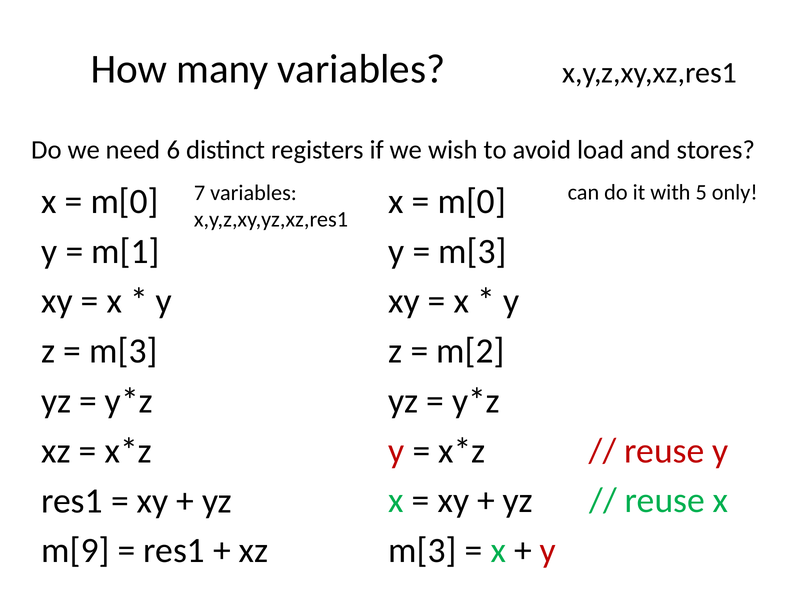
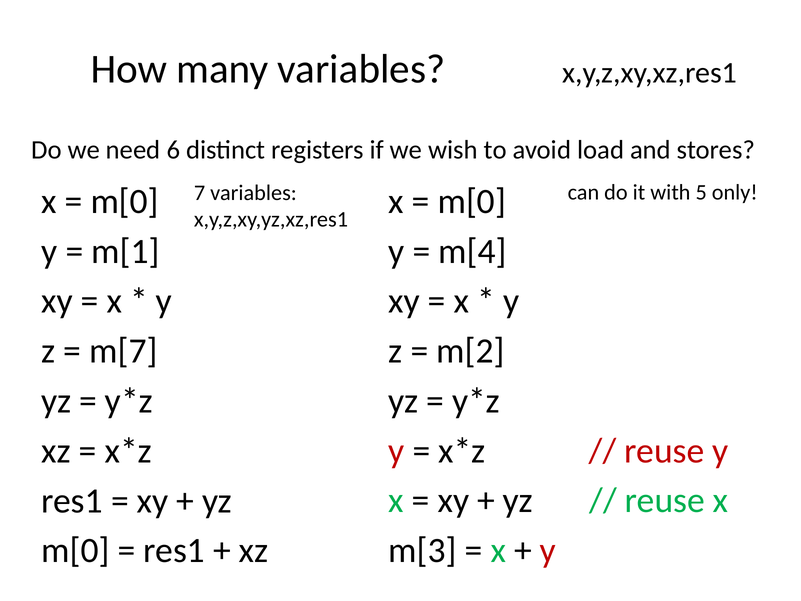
m[3: m[3 -> m[4 (473, 251)
m[3: m[3 -> m[7 (123, 351)
m[9: m[9 -> m[0 (75, 550)
